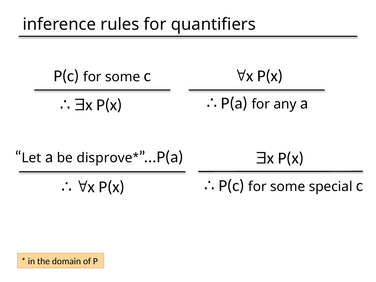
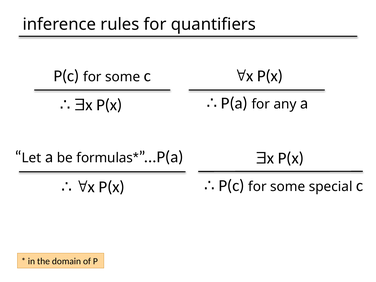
disprove: disprove -> formulas (105, 158)
